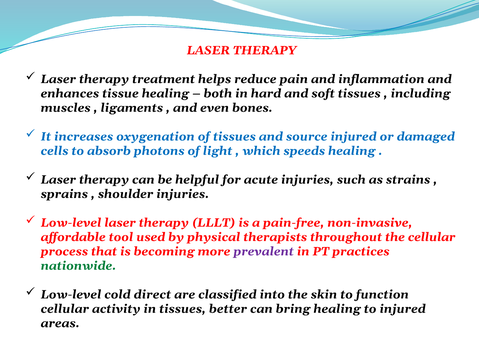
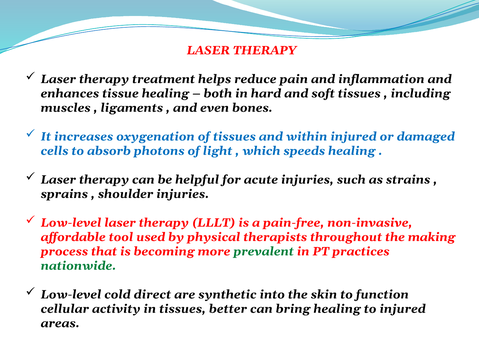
source: source -> within (307, 137)
the cellular: cellular -> making (432, 237)
prevalent colour: purple -> green (264, 252)
classified: classified -> synthetic (227, 295)
